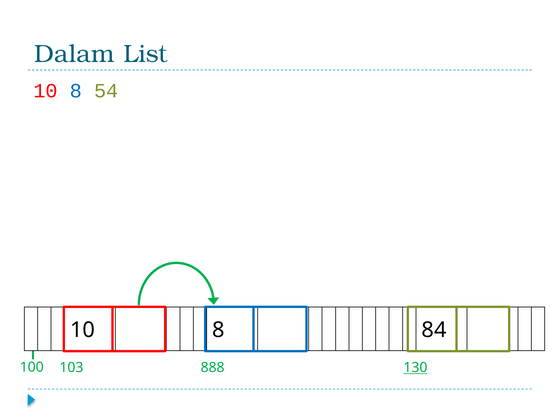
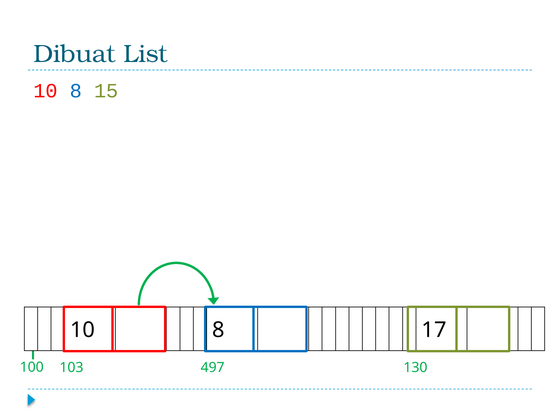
Dalam: Dalam -> Dibuat (75, 54)
54: 54 -> 15 (106, 91)
84: 84 -> 17 (434, 330)
888: 888 -> 497 (213, 368)
130 underline: present -> none (415, 368)
